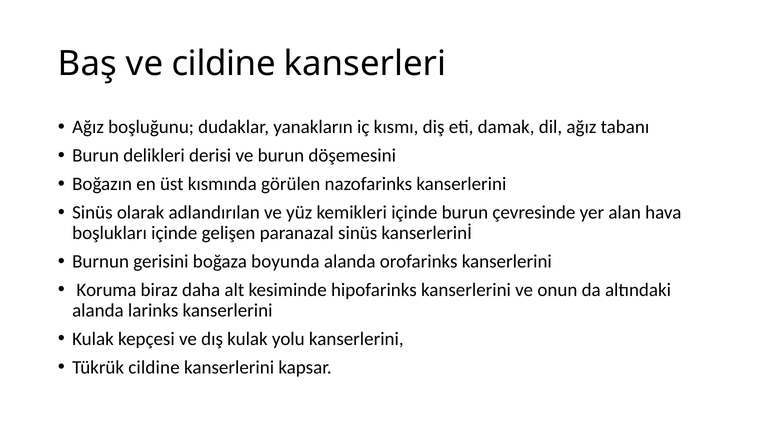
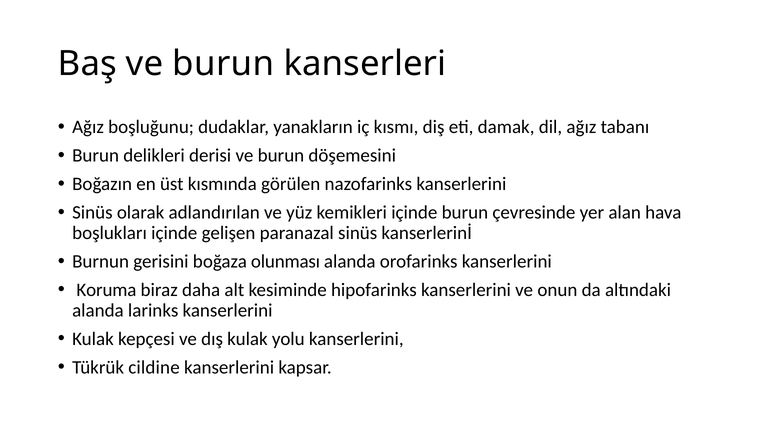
Baş ve cildine: cildine -> burun (223, 64)
boyunda: boyunda -> olunması (286, 261)
